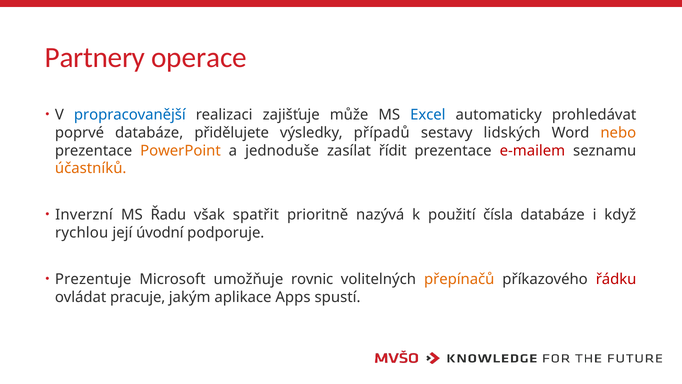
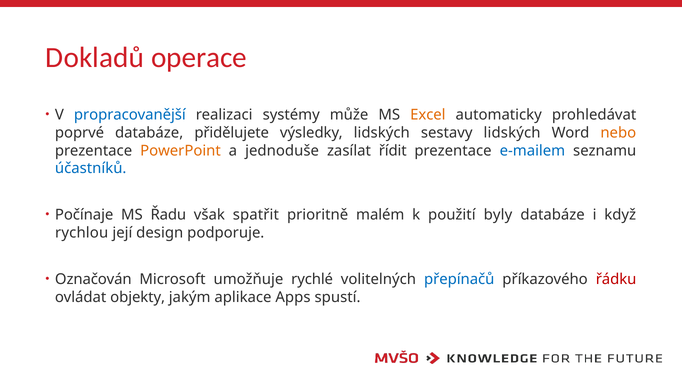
Partnery: Partnery -> Dokladů (95, 57)
zajišťuje: zajišťuje -> systémy (291, 115)
Excel colour: blue -> orange (428, 115)
výsledky případů: případů -> lidských (382, 133)
e-mailem colour: red -> blue (532, 150)
účastníků colour: orange -> blue (91, 168)
Inverzní: Inverzní -> Počínaje (84, 215)
nazývá: nazývá -> malém (380, 215)
čísla: čísla -> byly (498, 215)
úvodní: úvodní -> design (160, 233)
Prezentuje: Prezentuje -> Označován (93, 279)
rovnic: rovnic -> rychlé (312, 279)
přepínačů colour: orange -> blue (459, 279)
pracuje: pracuje -> objekty (138, 297)
